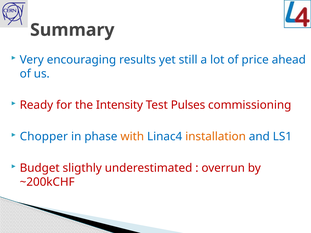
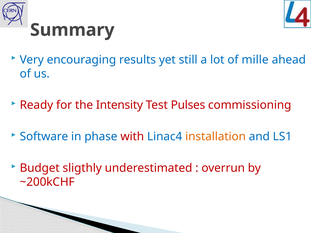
price: price -> mille (255, 60)
Chopper: Chopper -> Software (44, 137)
with colour: orange -> red (132, 137)
